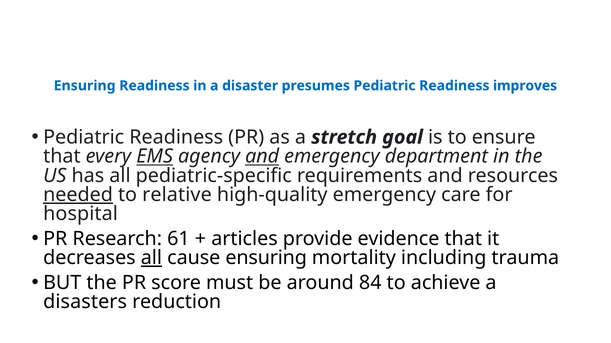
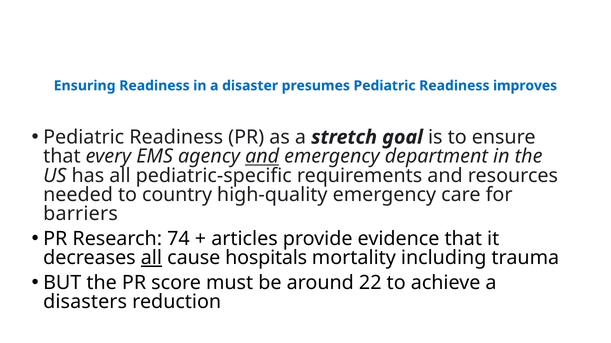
EMS underline: present -> none (155, 157)
needed underline: present -> none (78, 195)
relative: relative -> country (177, 195)
hospital: hospital -> barriers (81, 214)
61: 61 -> 74 (178, 239)
cause ensuring: ensuring -> hospitals (266, 258)
84: 84 -> 22 (370, 283)
